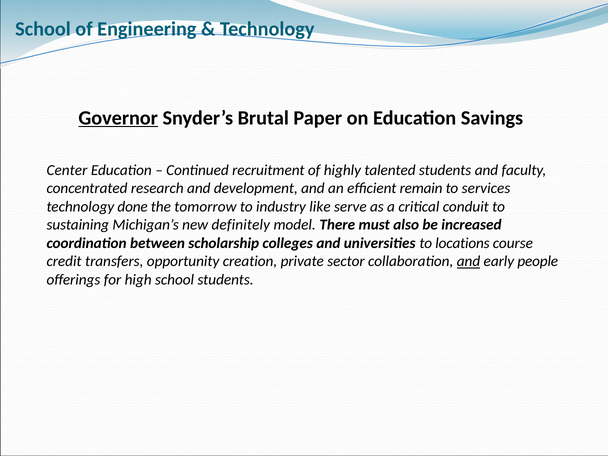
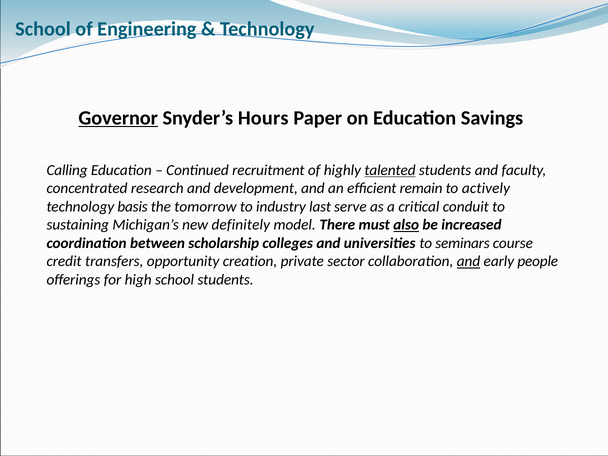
Brutal: Brutal -> Hours (263, 118)
Center: Center -> Calling (67, 170)
talented underline: none -> present (390, 170)
services: services -> actively (486, 188)
done: done -> basis (133, 207)
like: like -> last (320, 207)
also underline: none -> present (406, 225)
locations: locations -> seminars (463, 243)
